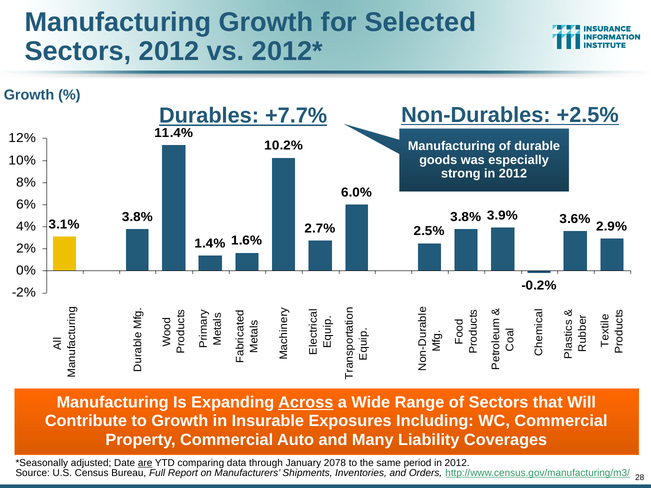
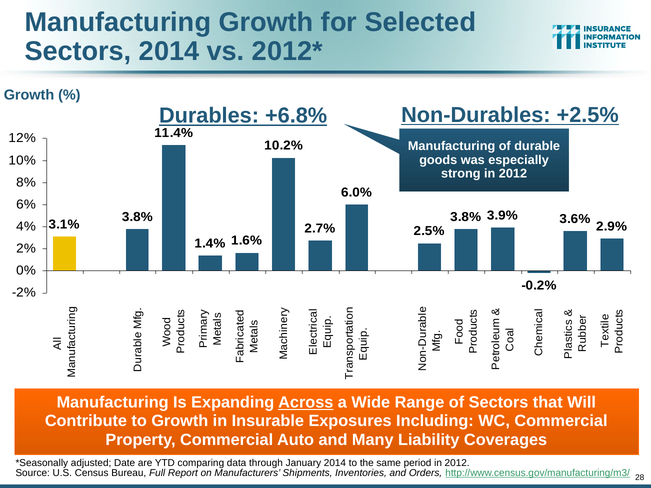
Sectors 2012: 2012 -> 2014 (169, 52)
+7.7%: +7.7% -> +6.8% (296, 116)
are underline: present -> none (145, 463)
January 2078: 2078 -> 2014 (335, 463)
